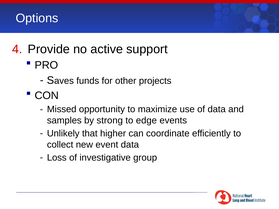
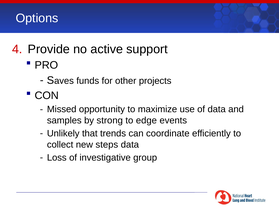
higher: higher -> trends (113, 134)
event: event -> steps (107, 145)
